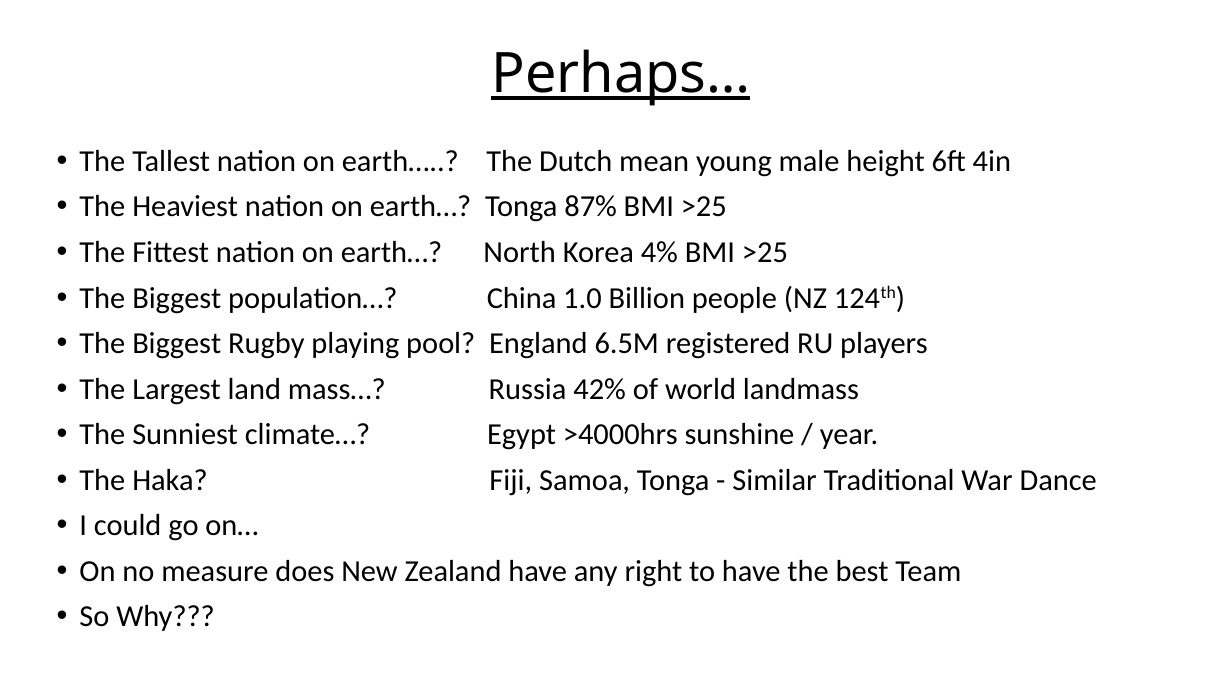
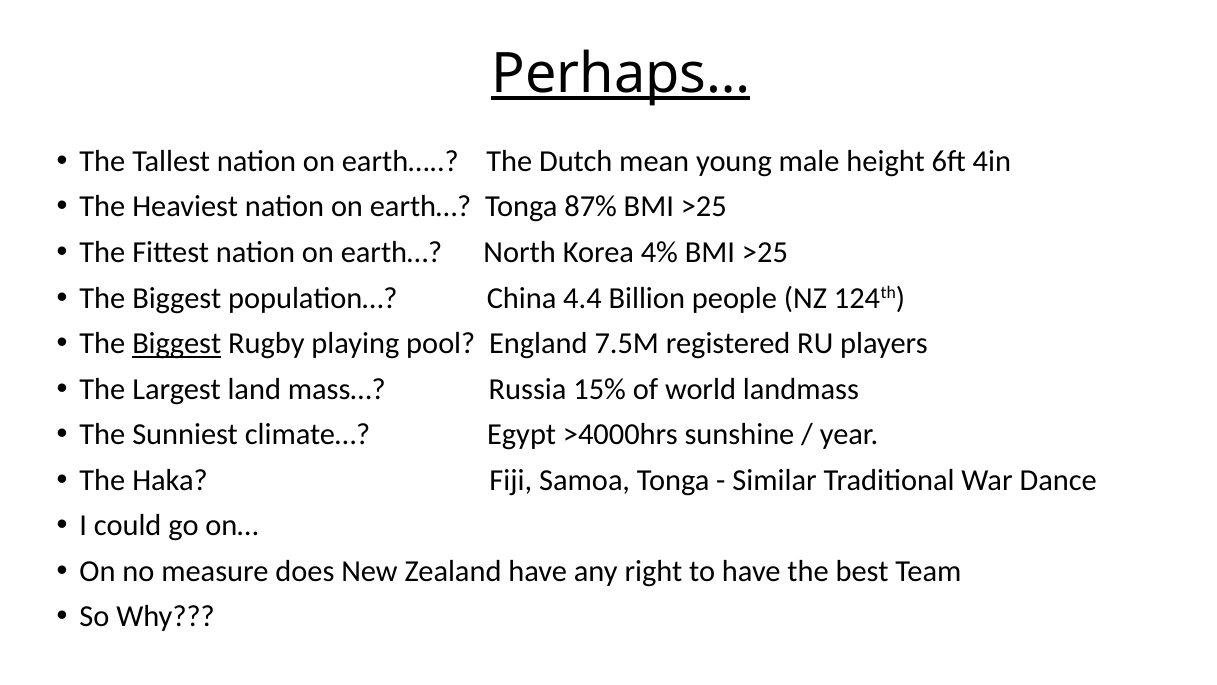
1.0: 1.0 -> 4.4 (582, 298)
Biggest underline: none -> present (177, 343)
6.5M: 6.5M -> 7.5M (627, 343)
42%: 42% -> 15% (600, 389)
